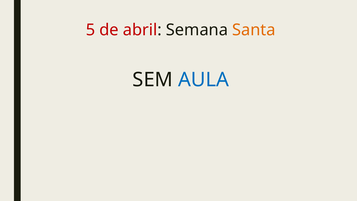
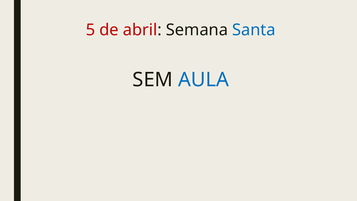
Santa colour: orange -> blue (254, 30)
